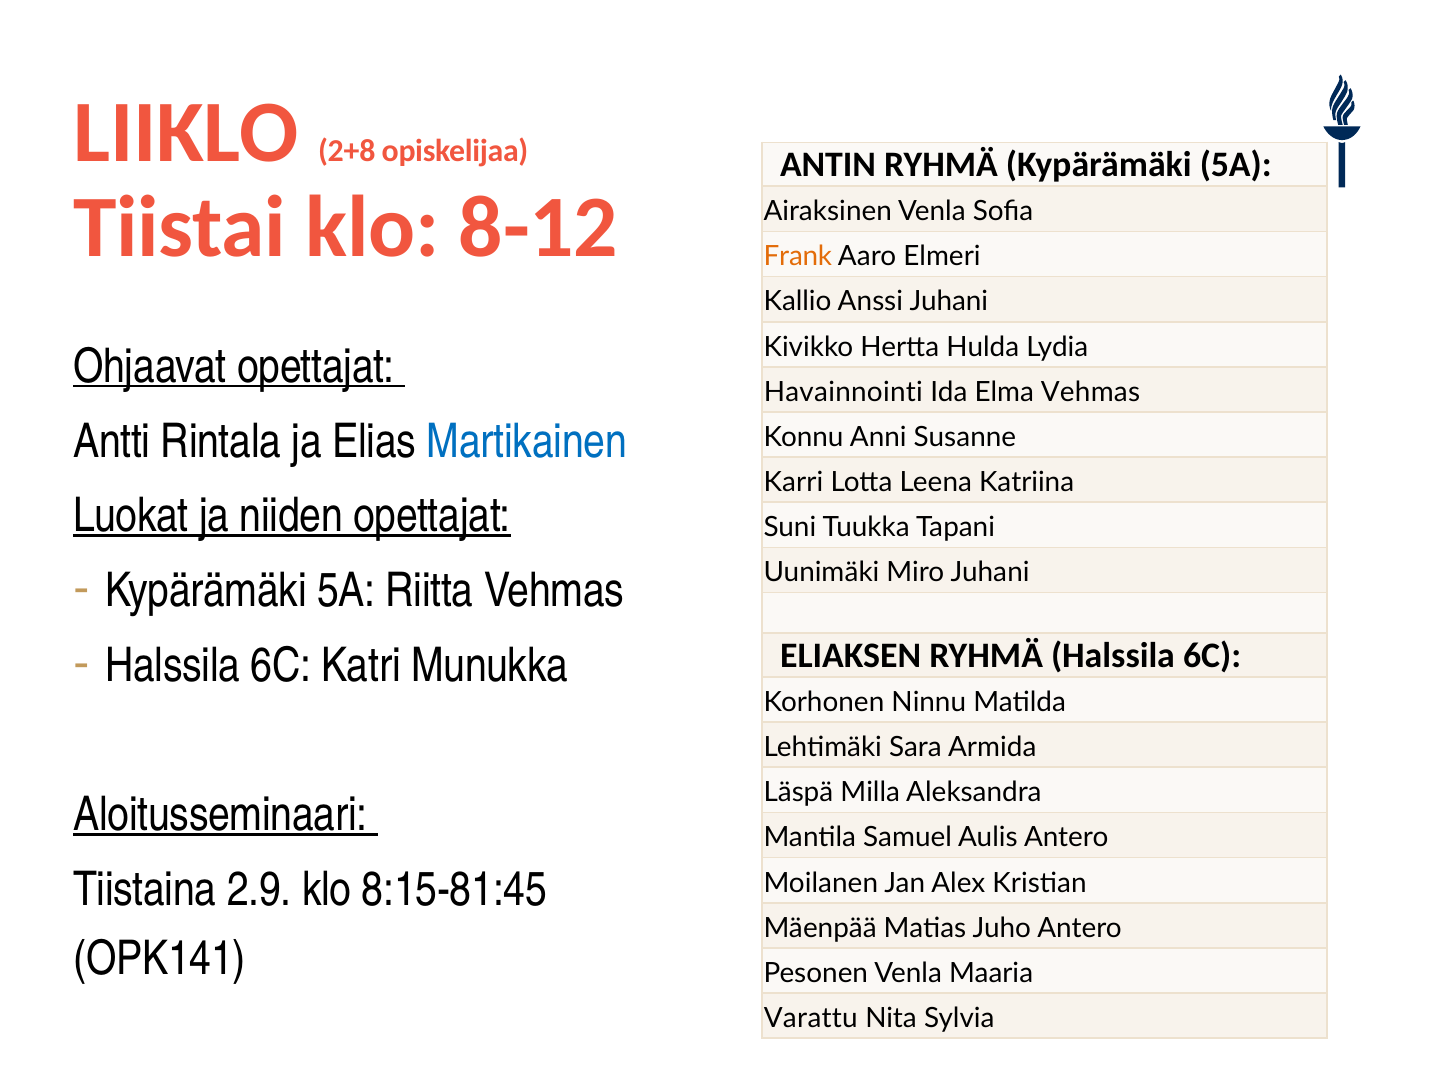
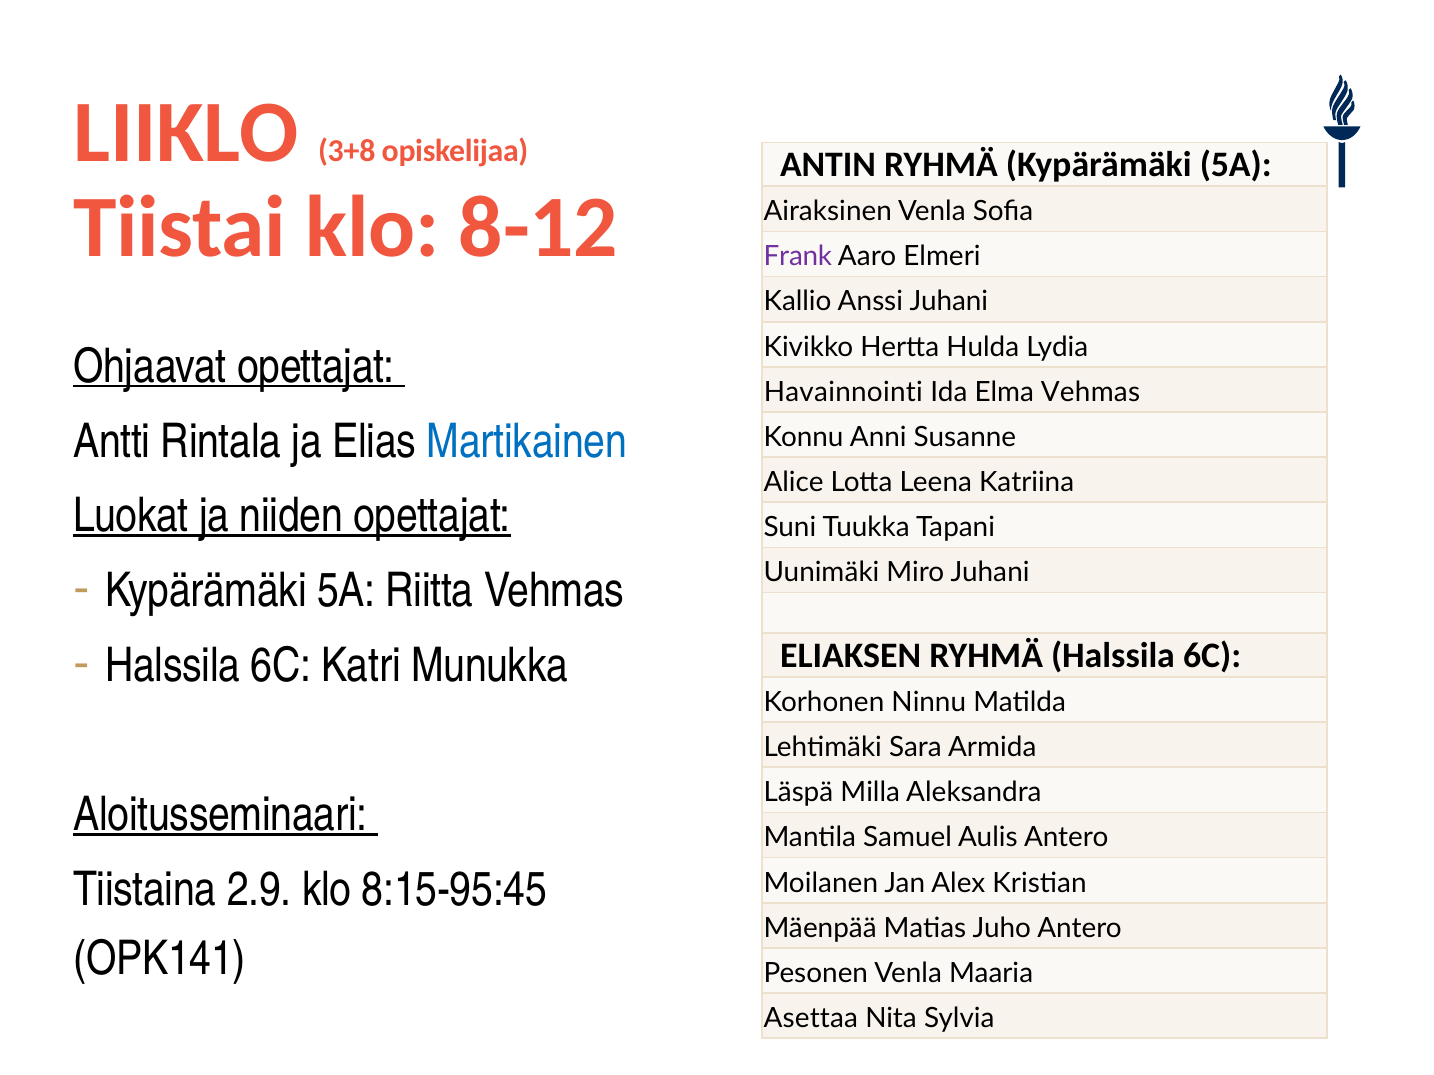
2+8: 2+8 -> 3+8 (347, 151)
Frank colour: orange -> purple (798, 257)
Karri: Karri -> Alice (794, 483)
8:15-81:45: 8:15-81:45 -> 8:15-95:45 (455, 890)
Varattu: Varattu -> Asettaa (811, 1019)
